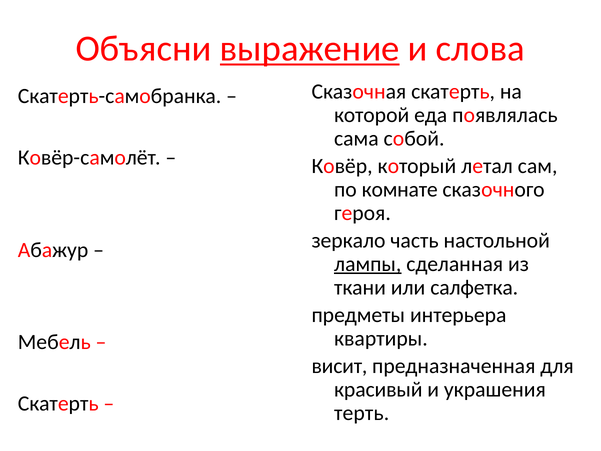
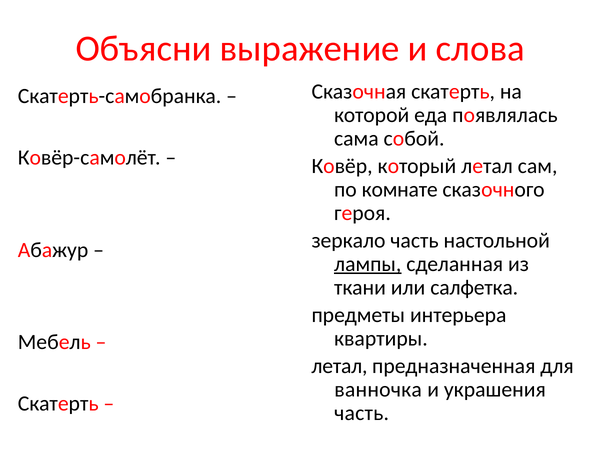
выражение underline: present -> none (310, 49)
висит: висит -> летал (339, 366)
красивый: красивый -> ванночка (378, 389)
терть: терть -> часть (362, 413)
